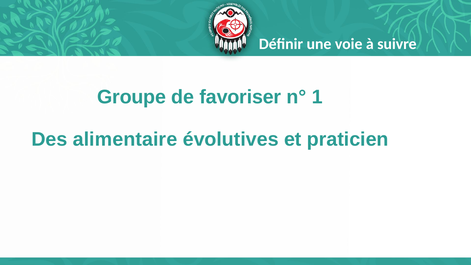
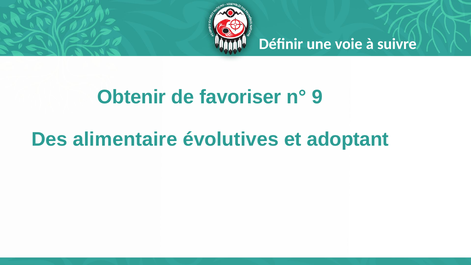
Groupe: Groupe -> Obtenir (132, 97)
1: 1 -> 9 (317, 97)
praticien: praticien -> adoptant (348, 139)
